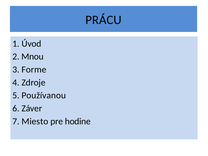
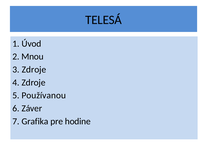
PRÁCU: PRÁCU -> TELESÁ (104, 20)
3 Forme: Forme -> Zdroje (34, 70)
Miesto: Miesto -> Grafika (35, 121)
